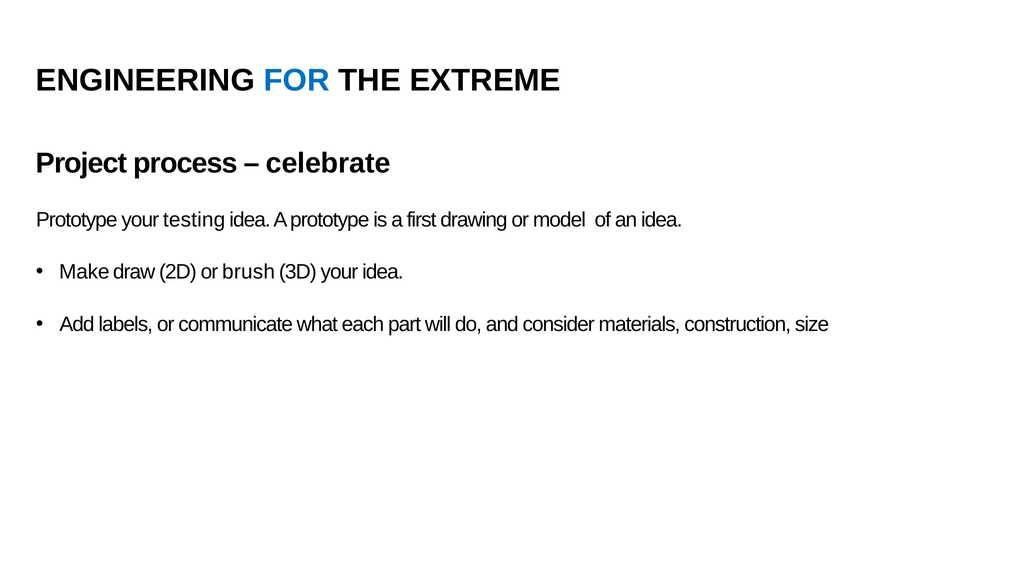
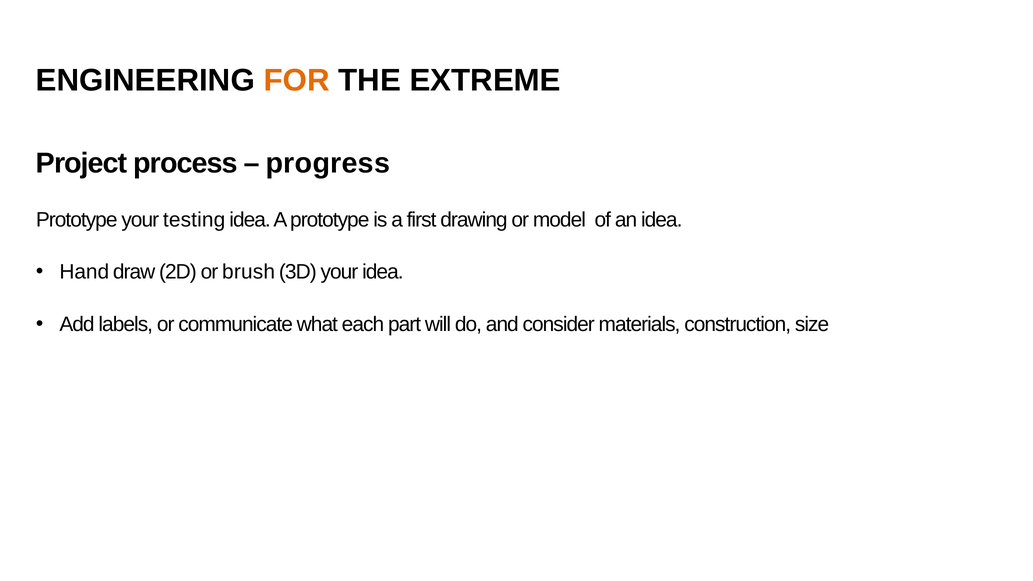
FOR colour: blue -> orange (297, 80)
celebrate: celebrate -> progress (328, 164)
Make: Make -> Hand (84, 272)
